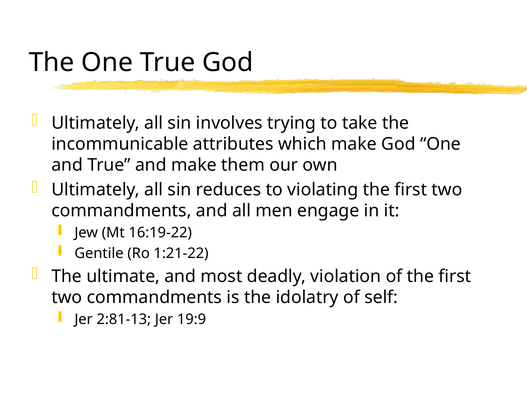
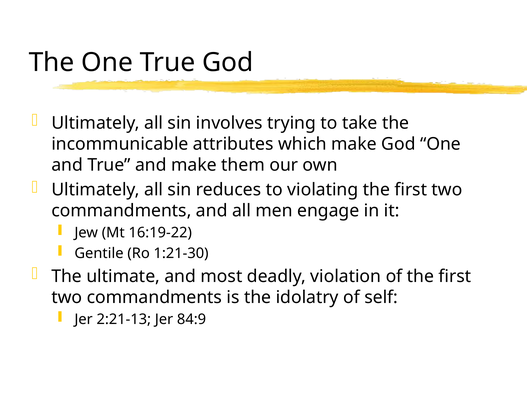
1:21-22: 1:21-22 -> 1:21-30 (181, 253)
2:81-13: 2:81-13 -> 2:21-13 (124, 320)
19:9: 19:9 -> 84:9 (192, 320)
